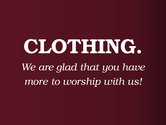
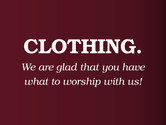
more: more -> what (36, 81)
